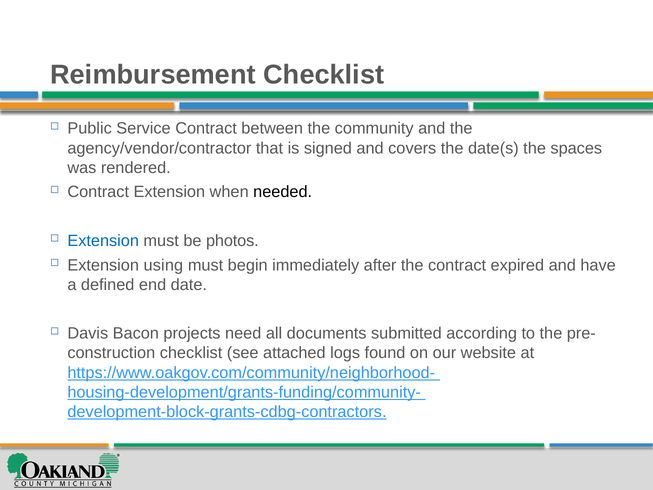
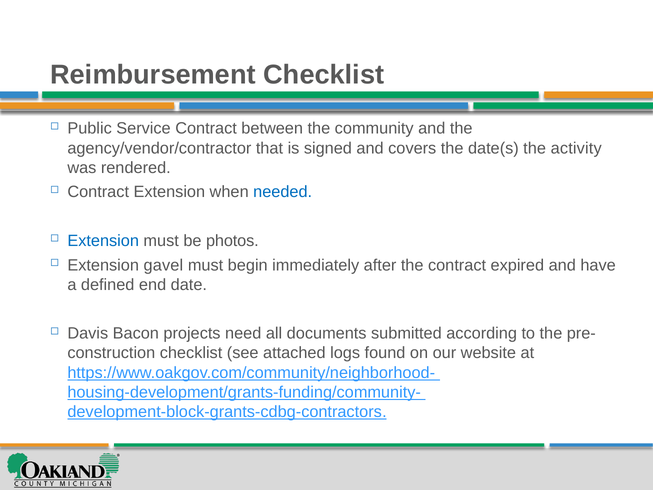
spaces: spaces -> activity (576, 148)
needed colour: black -> blue (283, 192)
using: using -> gavel (163, 265)
